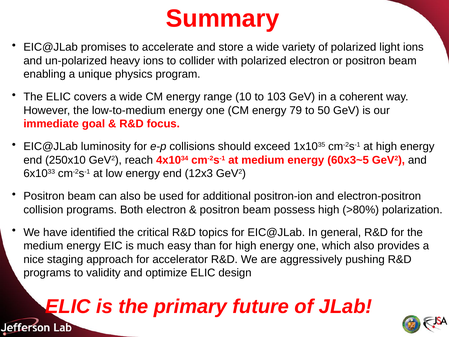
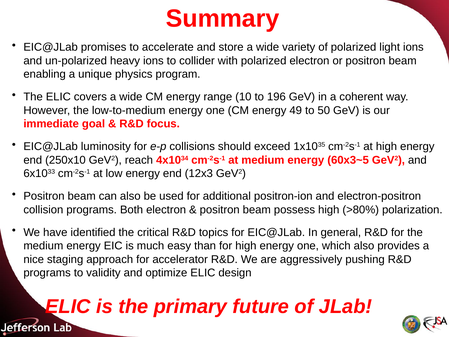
103: 103 -> 196 (276, 97)
79: 79 -> 49 (296, 110)
